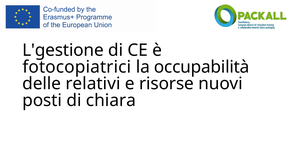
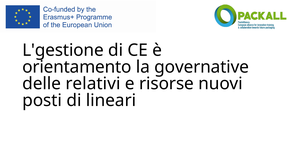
fotocopiatrici: fotocopiatrici -> orientamento (77, 67)
occupabilità: occupabilità -> governative (202, 67)
chiara: chiara -> lineari (111, 100)
